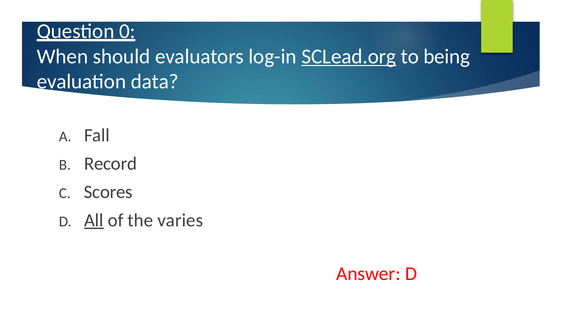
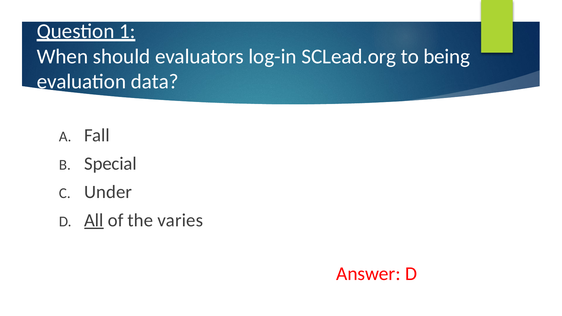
0: 0 -> 1 (127, 31)
SCLead.org underline: present -> none (349, 56)
Record: Record -> Special (110, 164)
Scores: Scores -> Under (108, 192)
